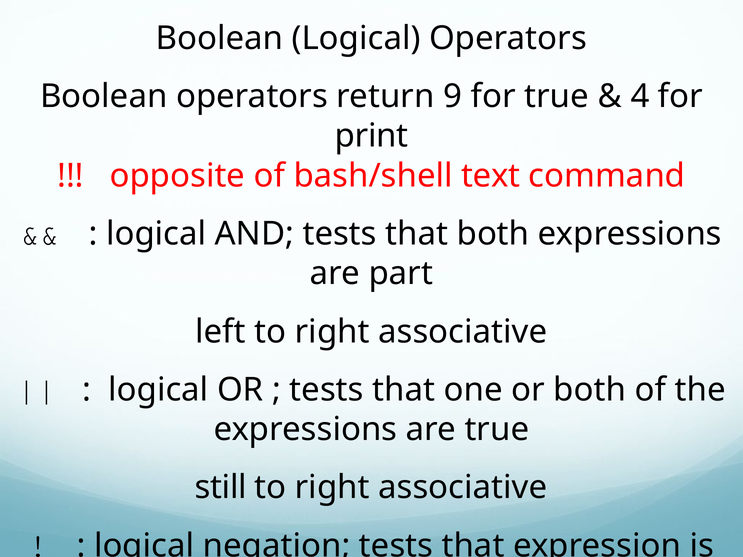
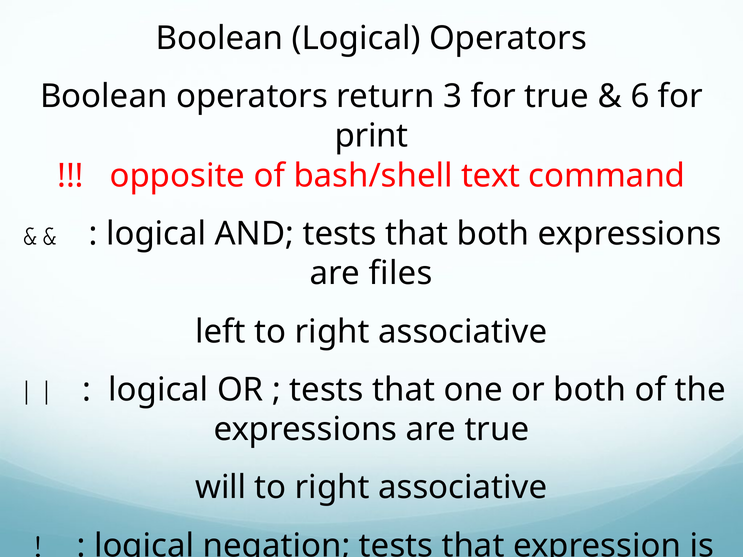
9: 9 -> 3 (453, 96)
4: 4 -> 6 (640, 96)
part: part -> files (401, 274)
still: still -> will (221, 488)
